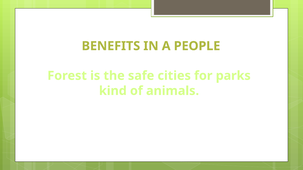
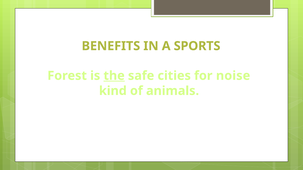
PEOPLE: PEOPLE -> SPORTS (197, 46)
the underline: none -> present (114, 76)
parks: parks -> noise (233, 76)
